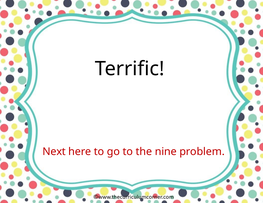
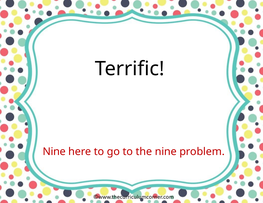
Next: Next -> Nine (54, 152)
